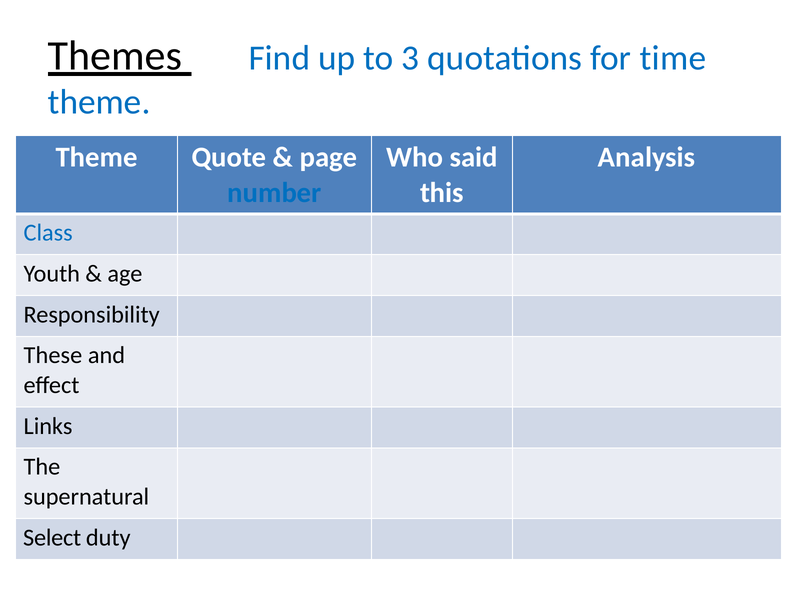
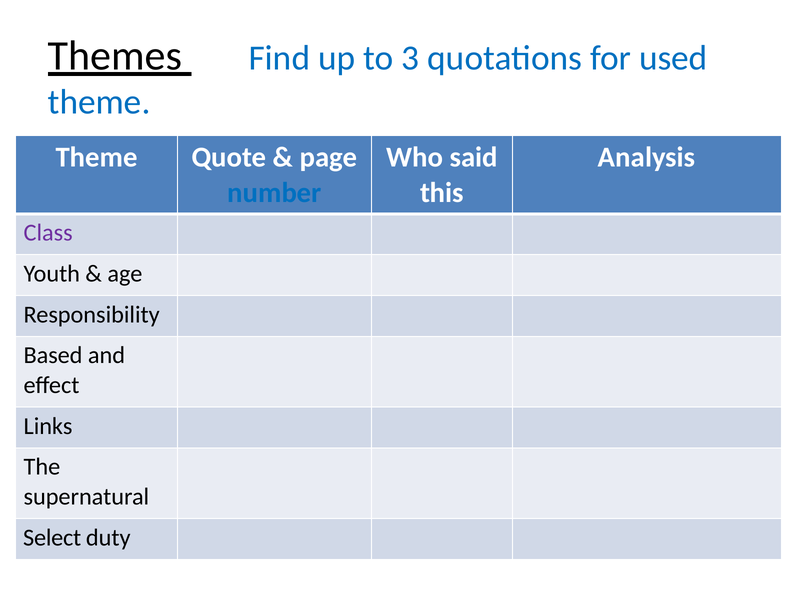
time: time -> used (673, 58)
Class colour: blue -> purple (48, 233)
These: These -> Based (53, 355)
